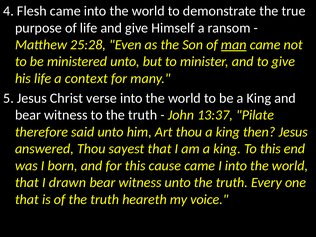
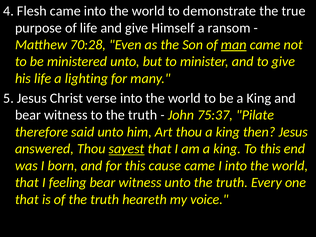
25:28: 25:28 -> 70:28 (88, 45)
context: context -> lighting (86, 78)
13:37: 13:37 -> 75:37 (215, 115)
sayest underline: none -> present (127, 149)
drawn: drawn -> feeling (68, 183)
